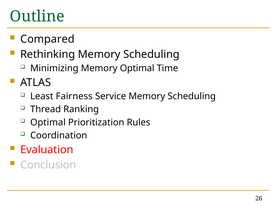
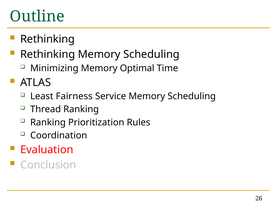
Compared: Compared -> Rethinking (48, 39)
Optimal: Optimal -> Ranking (48, 122)
